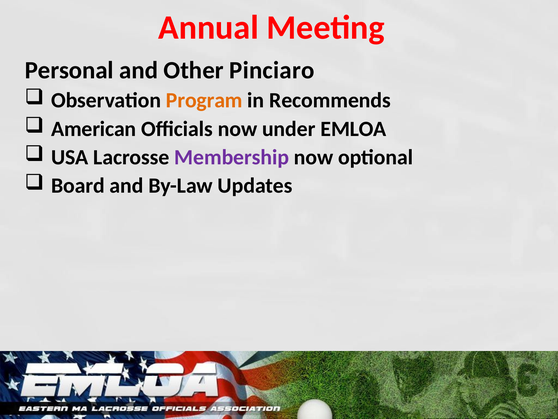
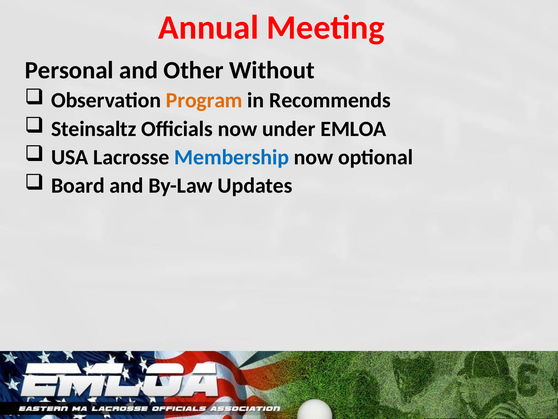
Pinciaro: Pinciaro -> Without (272, 70)
American: American -> Steinsaltz (94, 129)
Membership colour: purple -> blue (232, 157)
